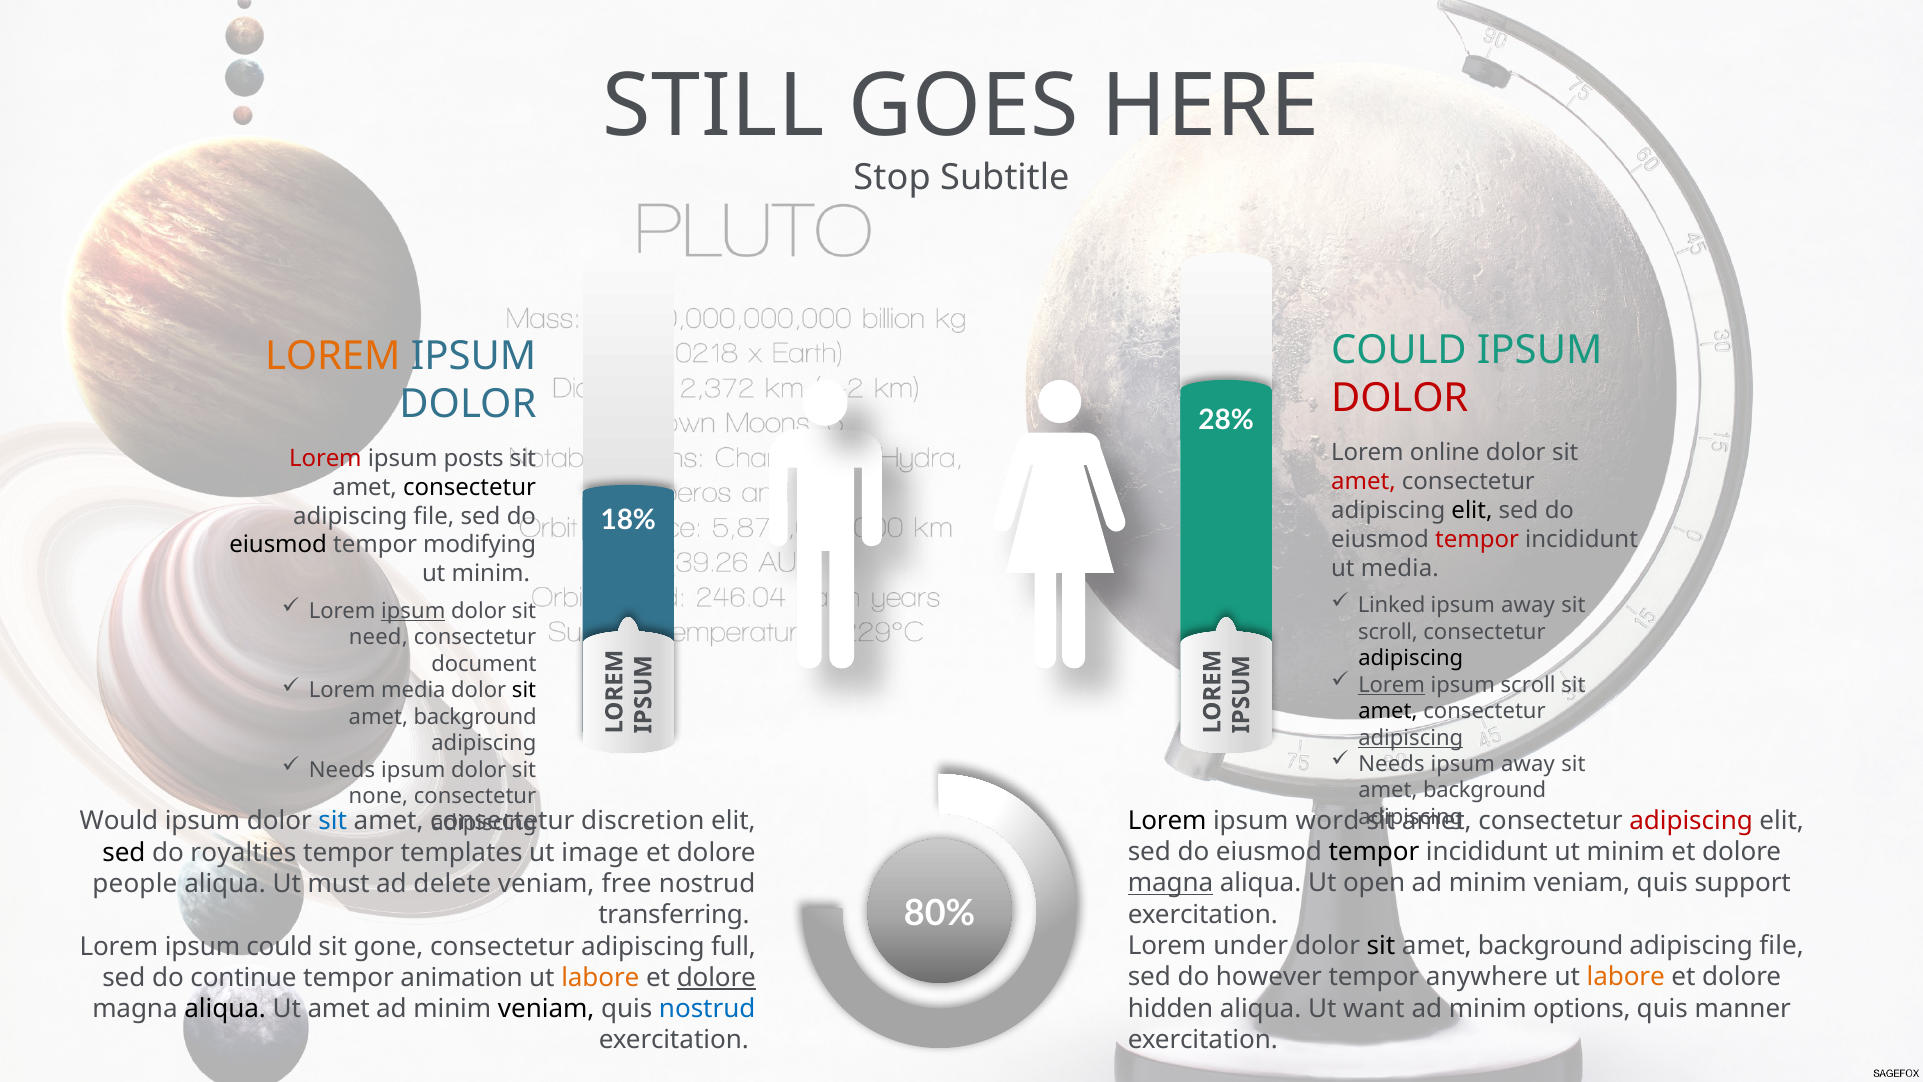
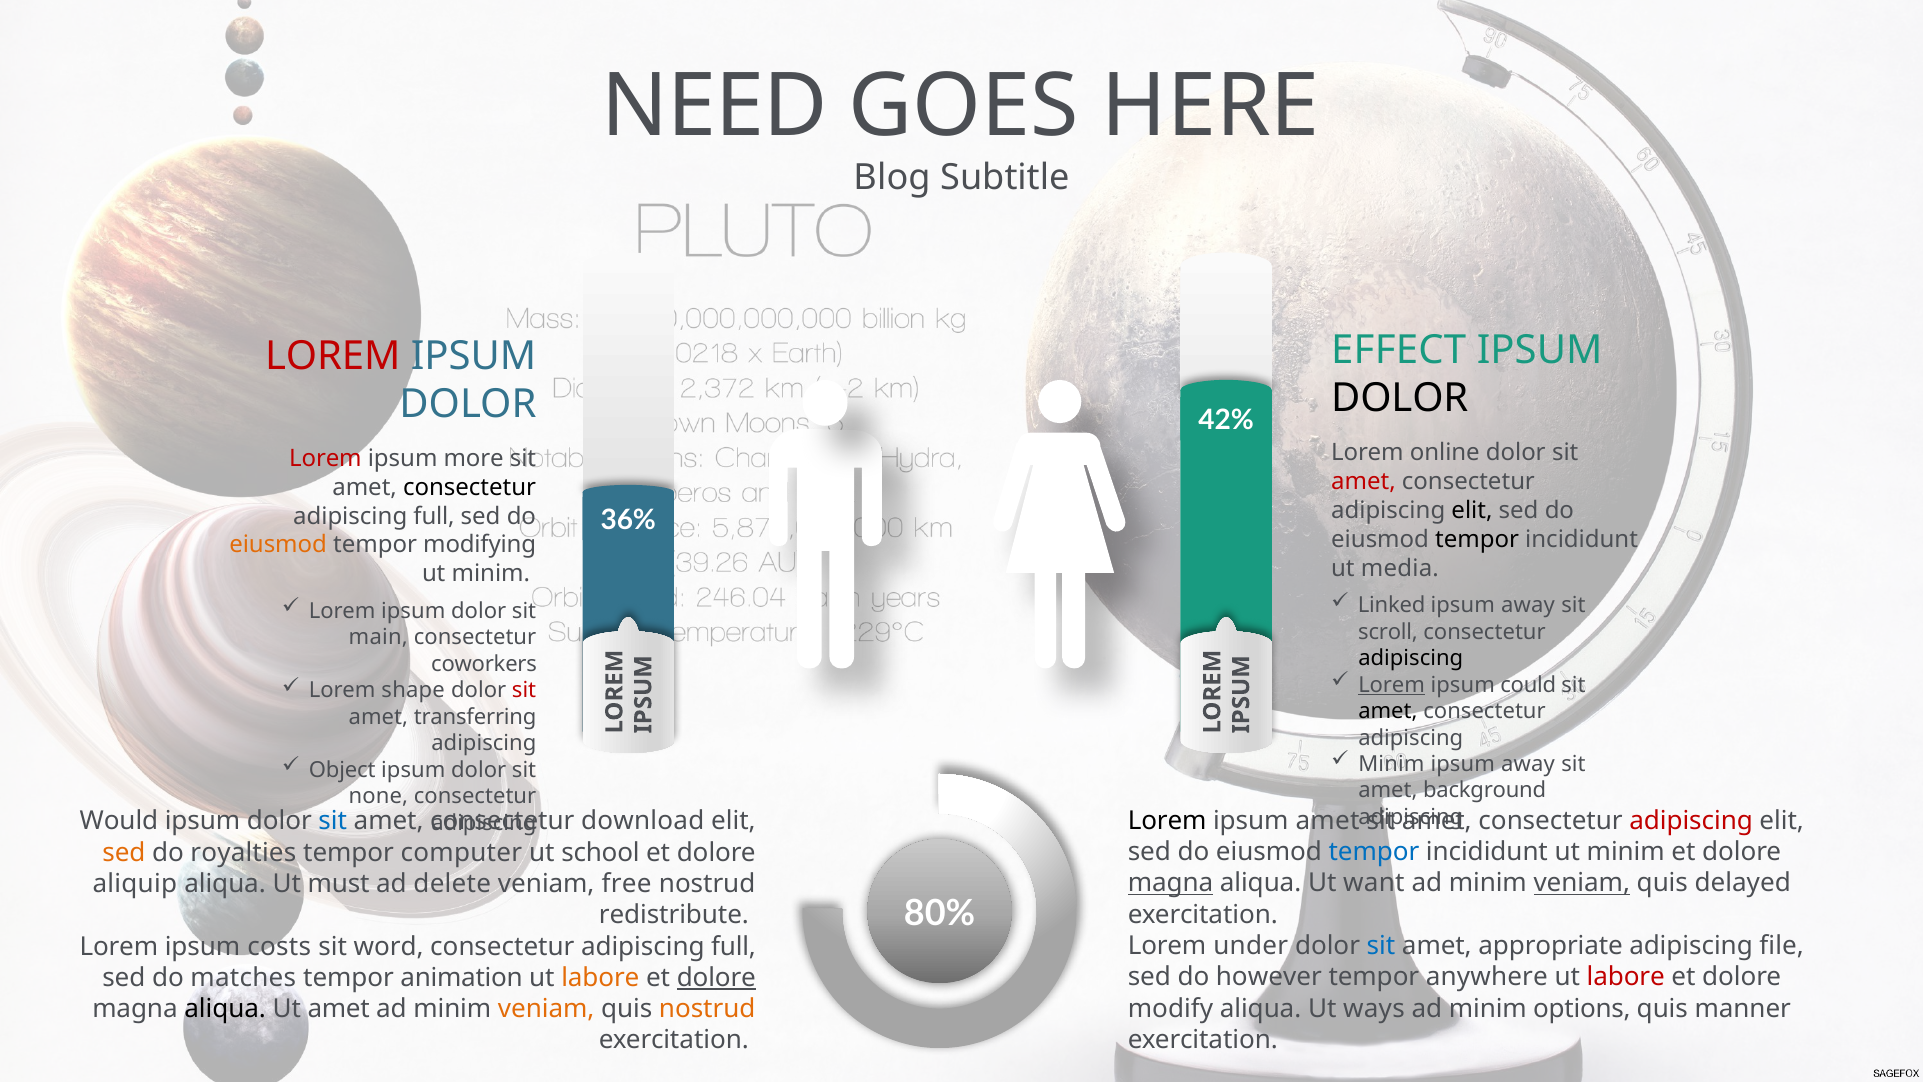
STILL: STILL -> NEED (714, 107)
Stop: Stop -> Blog (892, 178)
COULD: COULD -> EFFECT (1399, 351)
LOREM colour: orange -> red (333, 356)
DOLOR colour: red -> black (1400, 399)
28%: 28% -> 42% (1226, 421)
posts: posts -> more (474, 458)
file: file -> full (434, 516)
18%: 18% -> 36% (628, 520)
tempor colour: red -> black (1477, 539)
eiusmod colour: black -> orange (278, 545)
ipsum underline: present -> none (413, 611)
need: need -> main (378, 637)
document: document -> coworkers (484, 664)
ipsum scroll: scroll -> could (1528, 685)
Lorem media: media -> shape (413, 690)
sit colour: black -> red (524, 690)
background: background -> transferring (475, 717)
adipiscing underline: present -> none (1411, 738)
Needs: Needs -> Minim (1391, 764)
Needs: Needs -> Object (342, 770)
ipsum word: word -> amet (1328, 821)
discretion: discretion -> download (643, 821)
tempor colour: black -> blue (1374, 852)
sed colour: black -> orange (124, 852)
templates: templates -> computer (461, 852)
image: image -> school (600, 852)
open: open -> want (1374, 883)
veniam underline: none -> present (1582, 883)
support: support -> delayed (1743, 883)
people: people -> aliquip (135, 884)
transferring: transferring -> redistribute (674, 915)
sit colour: black -> blue (1381, 946)
background: background -> appropriate (1551, 946)
ipsum could: could -> costs (279, 946)
gone: gone -> word (389, 946)
labore colour: orange -> red (1626, 977)
continue: continue -> matches (243, 977)
hidden: hidden -> modify (1170, 1008)
want: want -> ways (1374, 1008)
veniam colour: black -> orange (546, 1009)
nostrud colour: blue -> orange (707, 1009)
